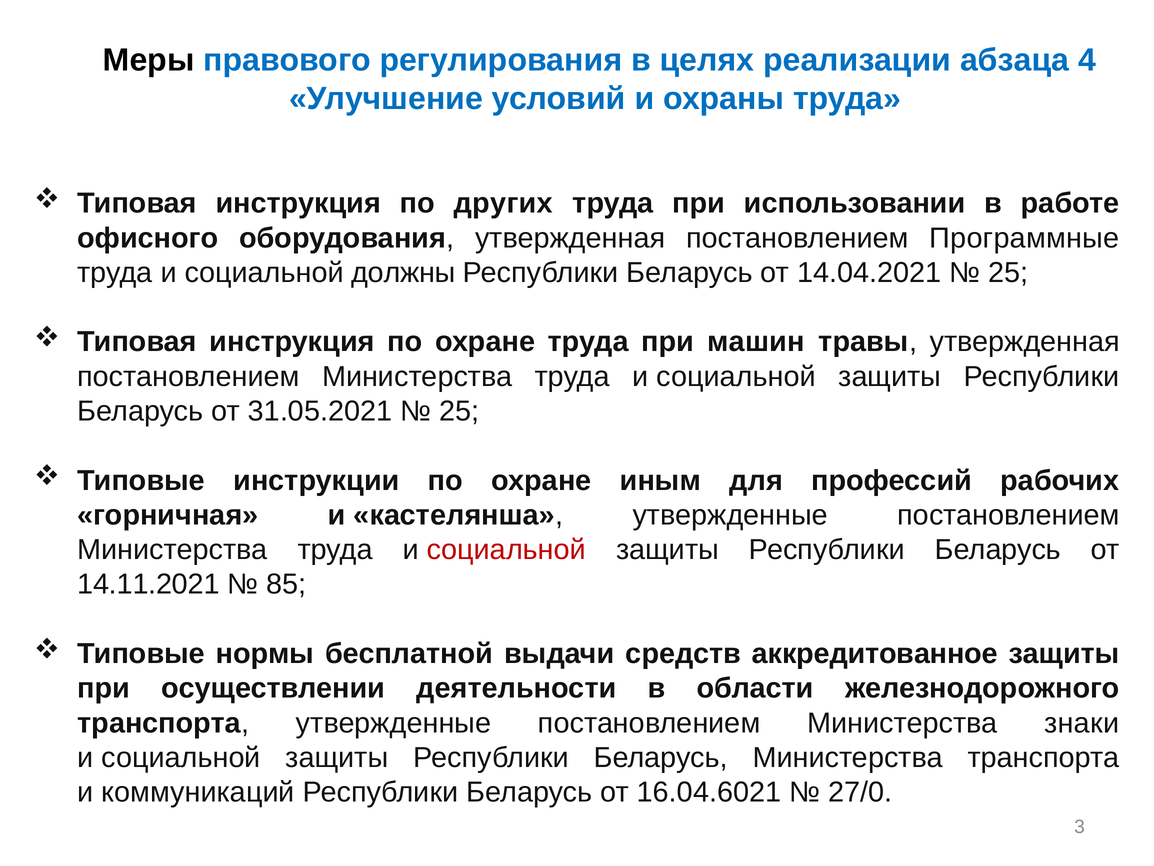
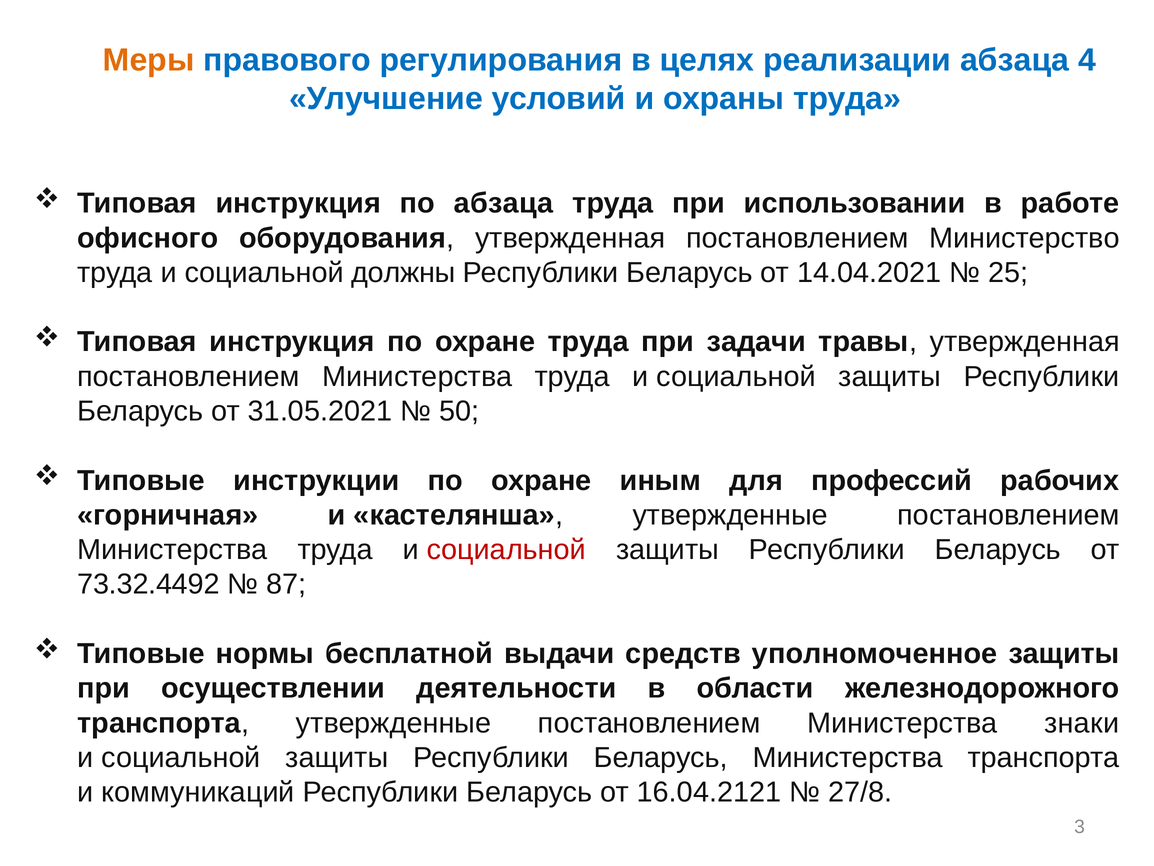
Меры colour: black -> orange (149, 60)
по других: других -> абзаца (503, 203)
Программные: Программные -> Министерство (1025, 238)
машин: машин -> задачи (756, 342)
25: 25 -> 50 (459, 411)
14.11.2021: 14.11.2021 -> 73.32.4492 (148, 584)
85: 85 -> 87 (286, 584)
аккредитованное: аккредитованное -> уполномоченное (875, 653)
16.04.6021: 16.04.6021 -> 16.04.2121 (709, 792)
27/0: 27/0 -> 27/8 (860, 792)
